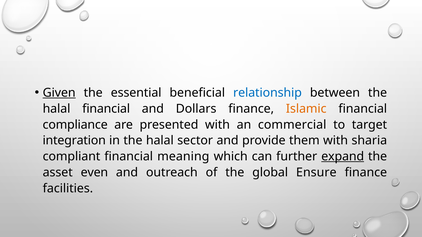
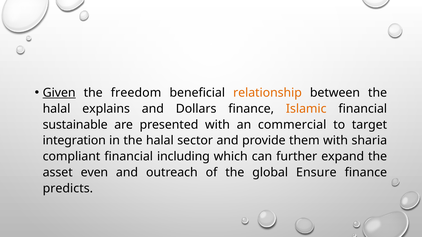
essential: essential -> freedom (136, 93)
relationship colour: blue -> orange (268, 93)
halal financial: financial -> explains (106, 109)
compliance: compliance -> sustainable (75, 125)
meaning: meaning -> including (183, 157)
expand underline: present -> none (343, 157)
facilities: facilities -> predicts (68, 189)
